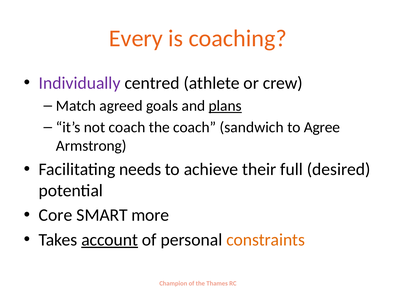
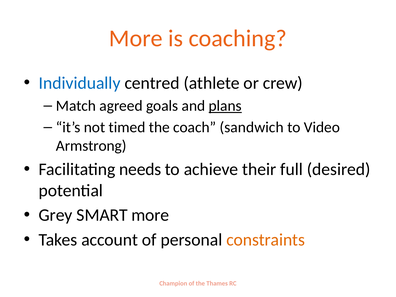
Every: Every -> More (136, 38)
Individually colour: purple -> blue (80, 83)
not coach: coach -> timed (127, 127)
Agree: Agree -> Video (322, 127)
Core: Core -> Grey (56, 215)
account underline: present -> none (110, 240)
